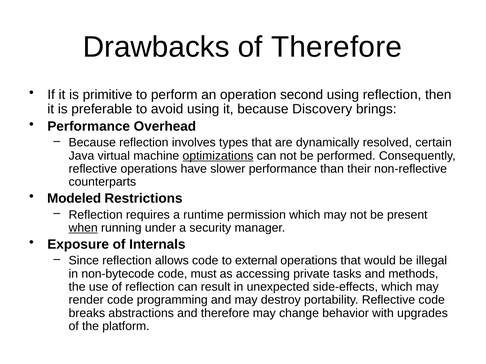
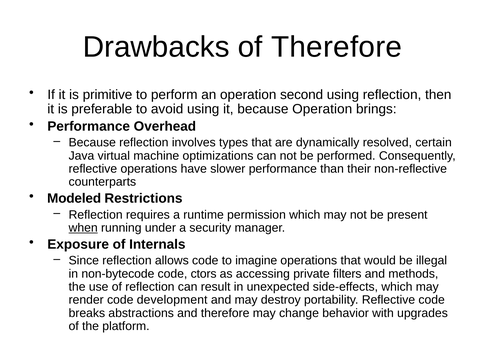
because Discovery: Discovery -> Operation (322, 109)
optimizations underline: present -> none (218, 156)
external: external -> imagine (256, 261)
must: must -> ctors (204, 274)
tasks: tasks -> filters (347, 274)
programming: programming -> development (172, 300)
